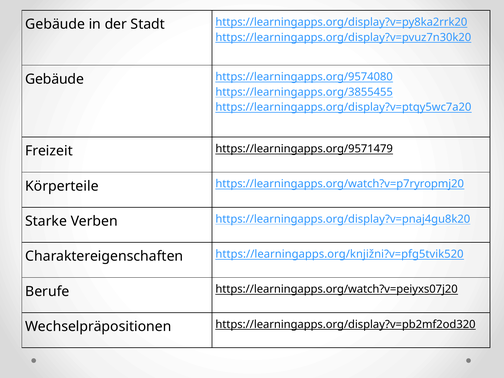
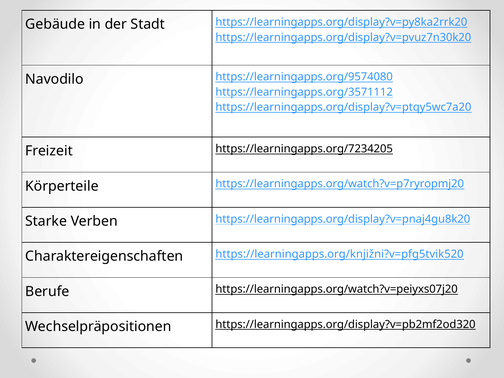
Gebäude: Gebäude -> Navodilo (54, 79)
https://learningapps.org/3855455: https://learningapps.org/3855455 -> https://learningapps.org/3571112 (304, 92)
https://learningapps.org/9571479: https://learningapps.org/9571479 -> https://learningapps.org/7234205 (304, 149)
